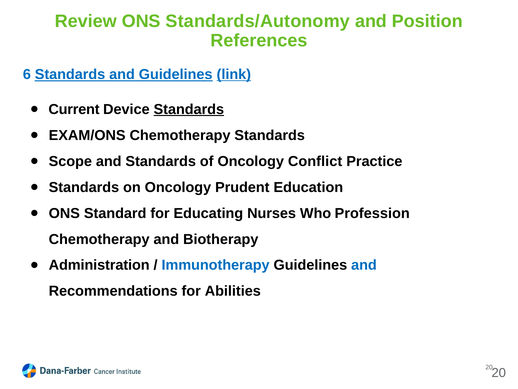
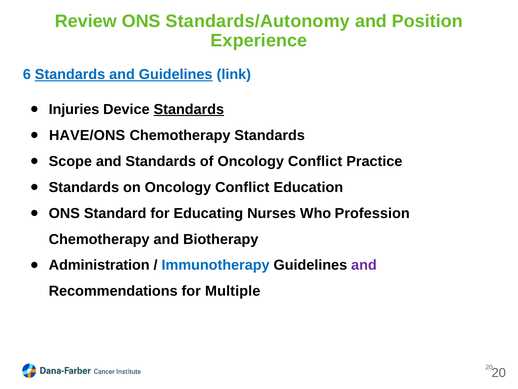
References: References -> Experience (259, 41)
link underline: present -> none (234, 74)
Current: Current -> Injuries (74, 109)
EXAM/ONS: EXAM/ONS -> HAVE/ONS (87, 135)
on Oncology Prudent: Prudent -> Conflict (242, 187)
and colour: blue -> purple (364, 265)
Abilities: Abilities -> Multiple (233, 291)
